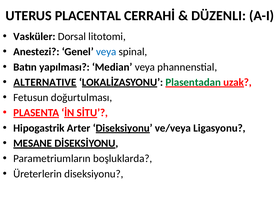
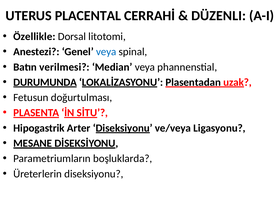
Vasküler: Vasküler -> Özellikle (34, 36)
yapılması: yapılması -> verilmesi (64, 67)
ALTERNATIVE: ALTERNATIVE -> DURUMUNDA (45, 82)
Plasentadan colour: green -> black (193, 82)
